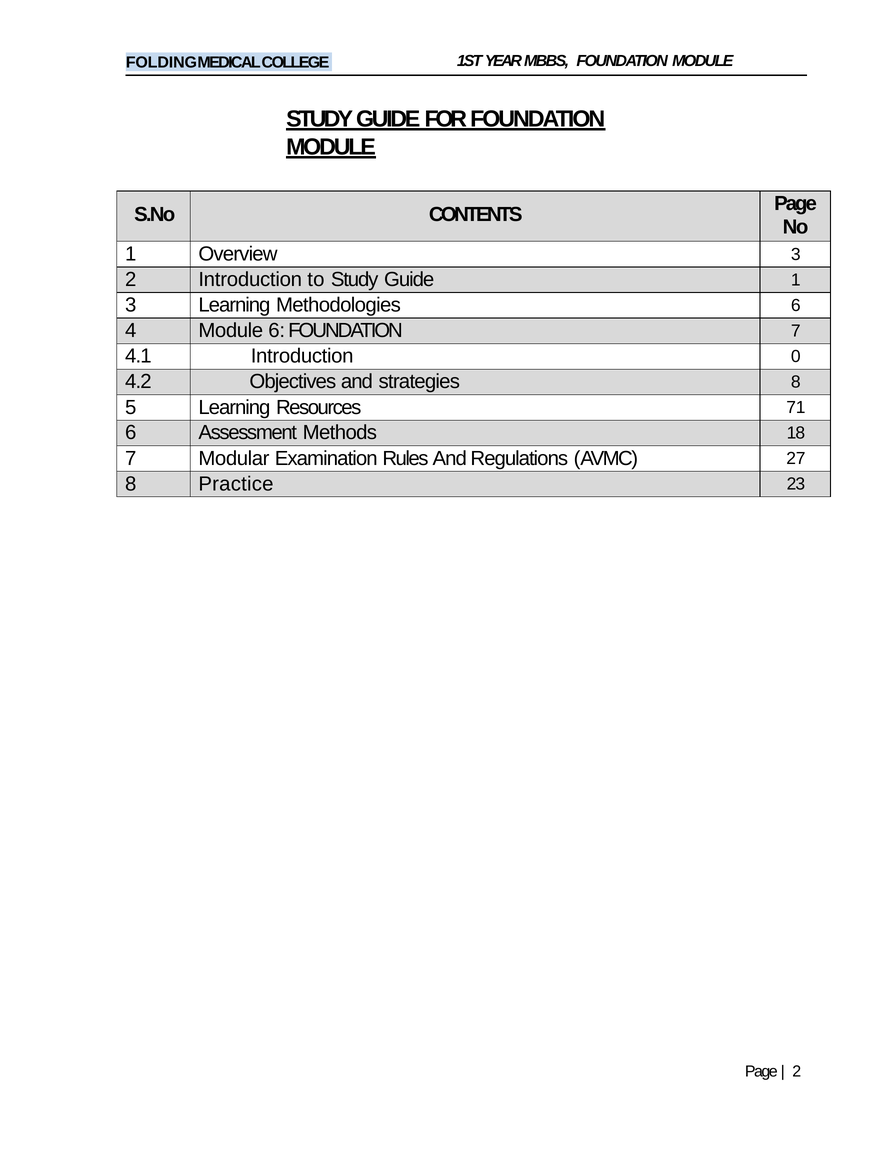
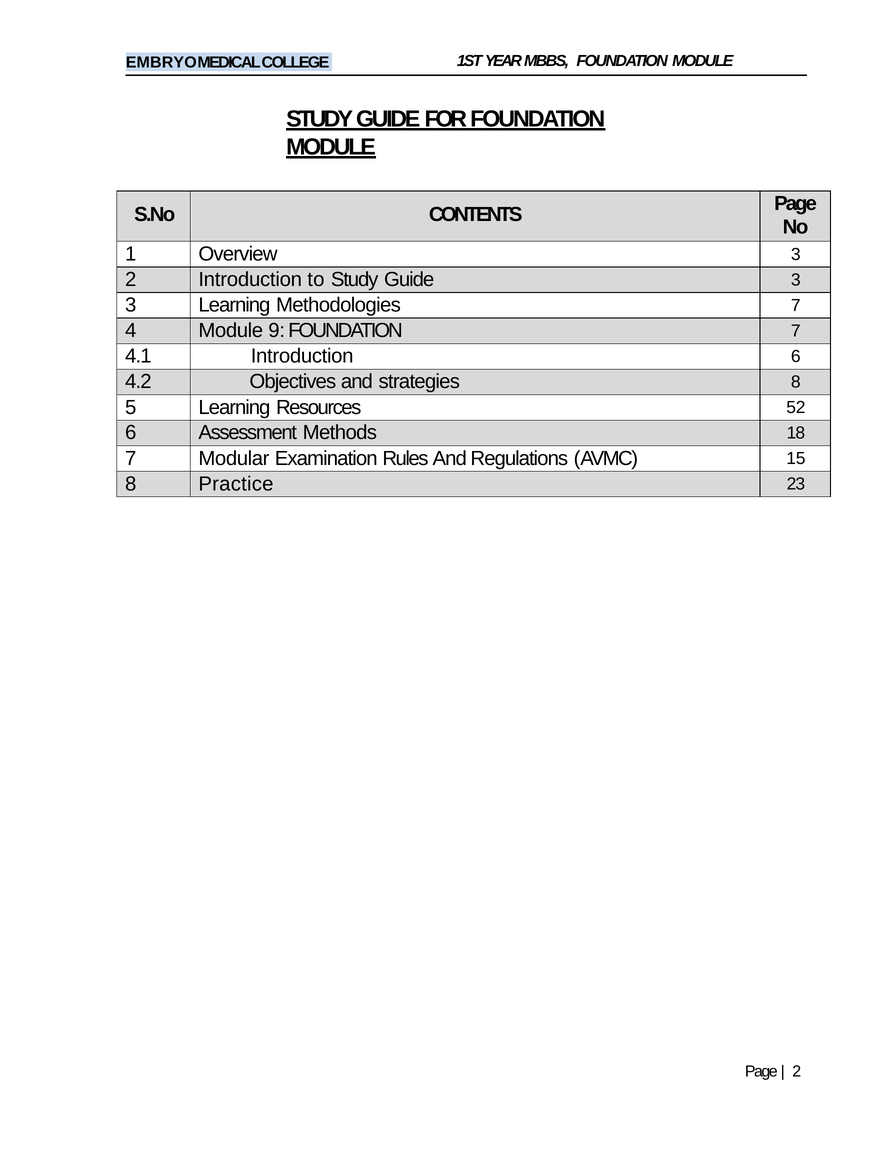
FOLDING: FOLDING -> EMBRYO (161, 63)
Guide 1: 1 -> 3 (796, 280)
Methodologies 6: 6 -> 7 (796, 305)
Module 6: 6 -> 9 (277, 331)
Introduction 0: 0 -> 6 (796, 357)
71: 71 -> 52 (796, 408)
27: 27 -> 15 (796, 459)
